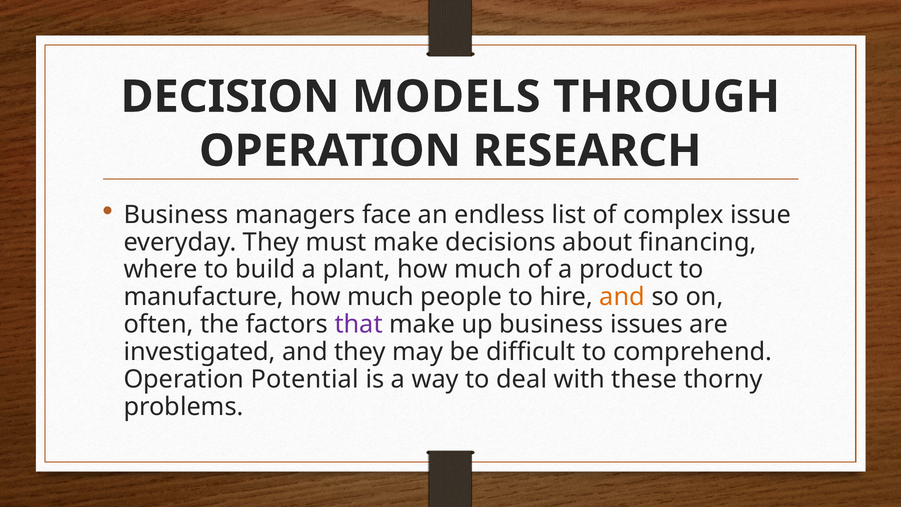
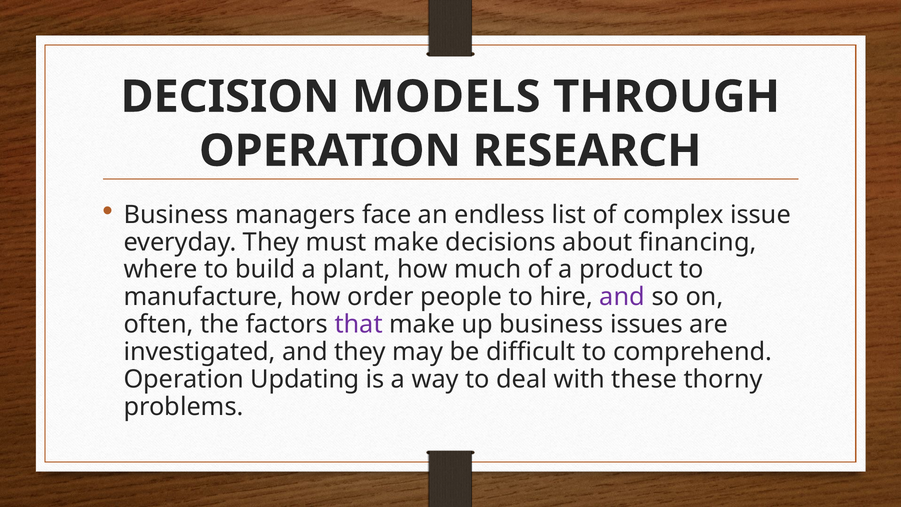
manufacture how much: much -> order (381, 297)
and colour: orange -> purple (622, 297)
Potential: Potential -> Updating (305, 379)
